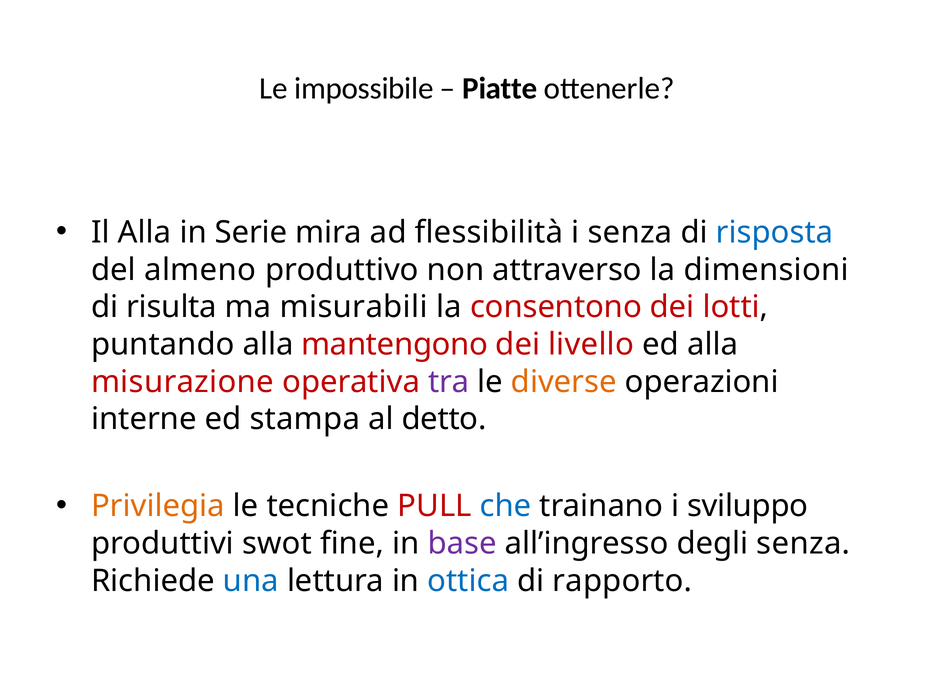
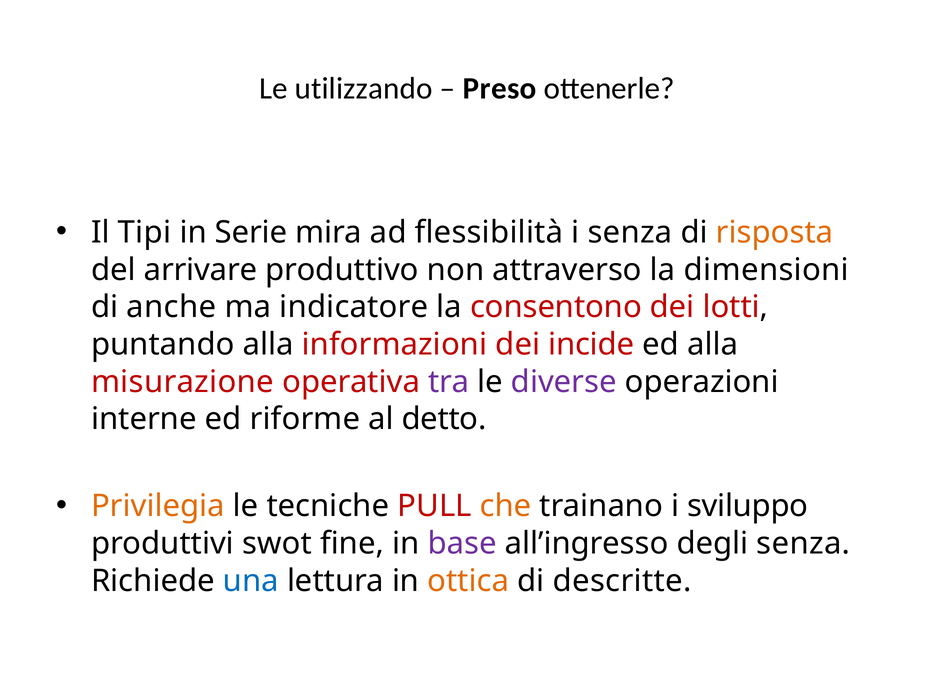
impossibile: impossibile -> utilizzando (364, 89)
Piatte: Piatte -> Preso (500, 89)
Il Alla: Alla -> Tipi (144, 233)
risposta colour: blue -> orange (775, 233)
almeno: almeno -> arrivare (201, 270)
risulta: risulta -> anche (171, 307)
misurabili: misurabili -> indicatore (354, 307)
mantengono: mantengono -> informazioni (395, 345)
livello: livello -> incide (591, 345)
diverse colour: orange -> purple (564, 382)
stampa: stampa -> riforme (305, 419)
che colour: blue -> orange (505, 507)
ottica colour: blue -> orange (468, 581)
rapporto: rapporto -> descritte (622, 581)
